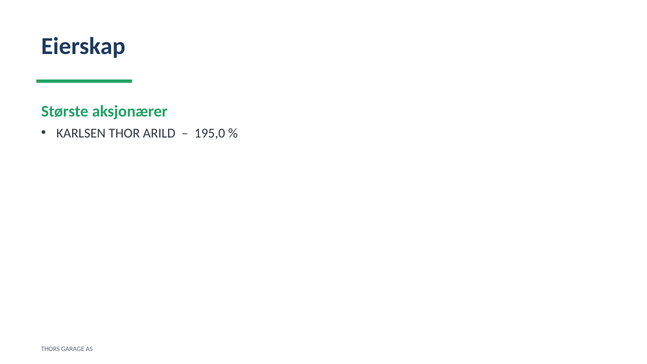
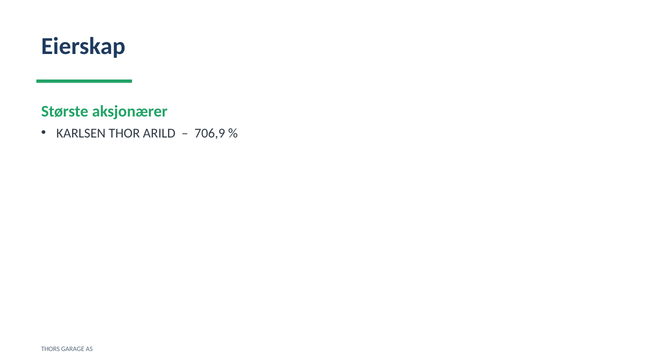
195,0: 195,0 -> 706,9 (210, 133)
